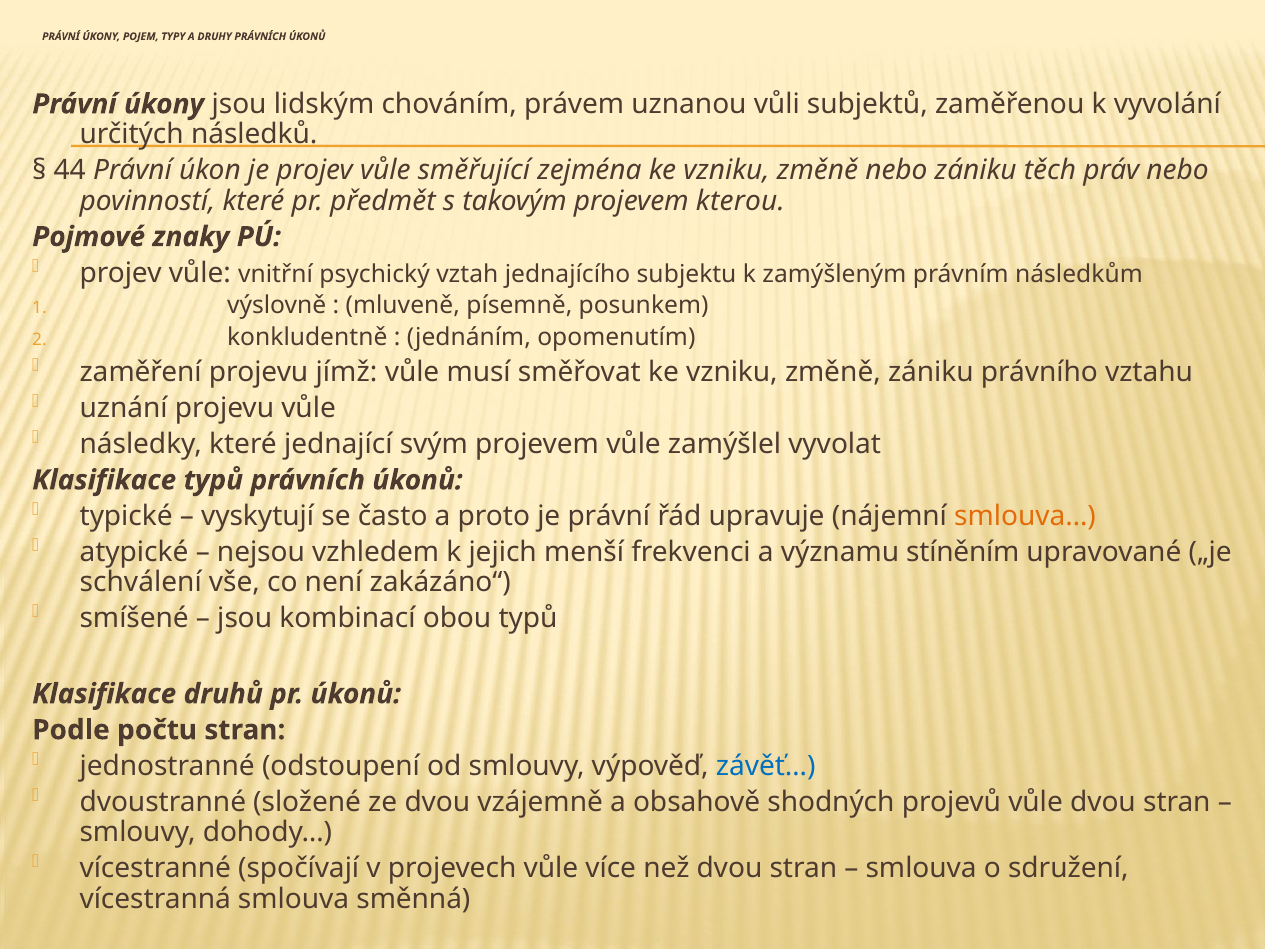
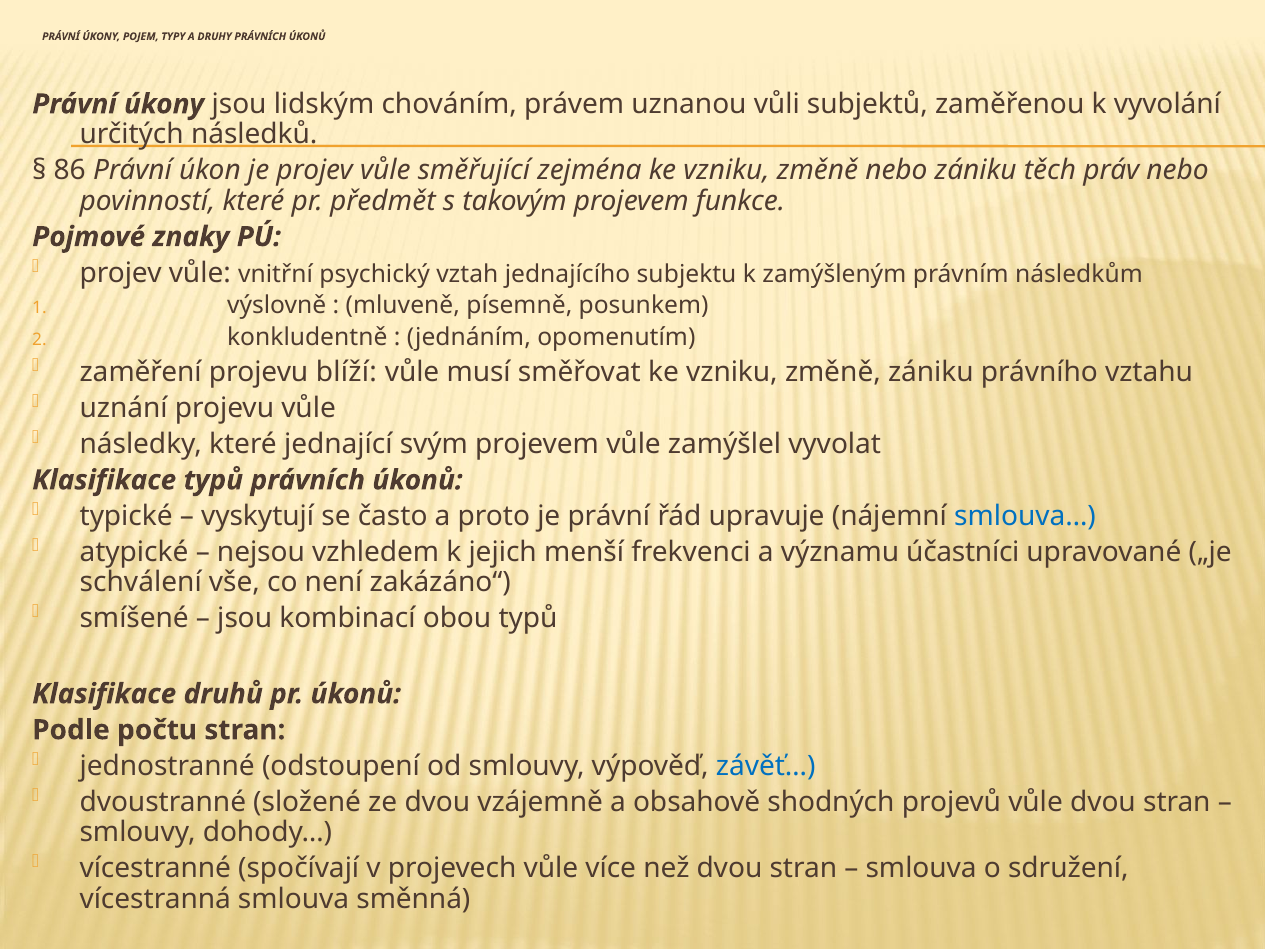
44: 44 -> 86 (70, 170)
kterou: kterou -> funkce (741, 201)
jímž: jímž -> blíží (346, 372)
smlouva… colour: orange -> blue (1025, 516)
stíněním: stíněním -> účastníci (963, 552)
